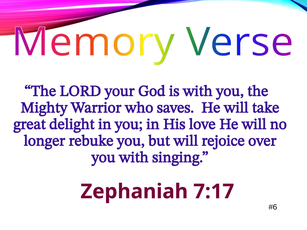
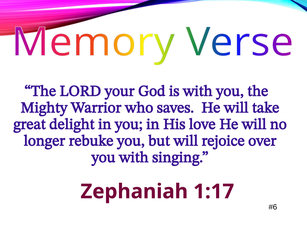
7:17: 7:17 -> 1:17 (214, 192)
